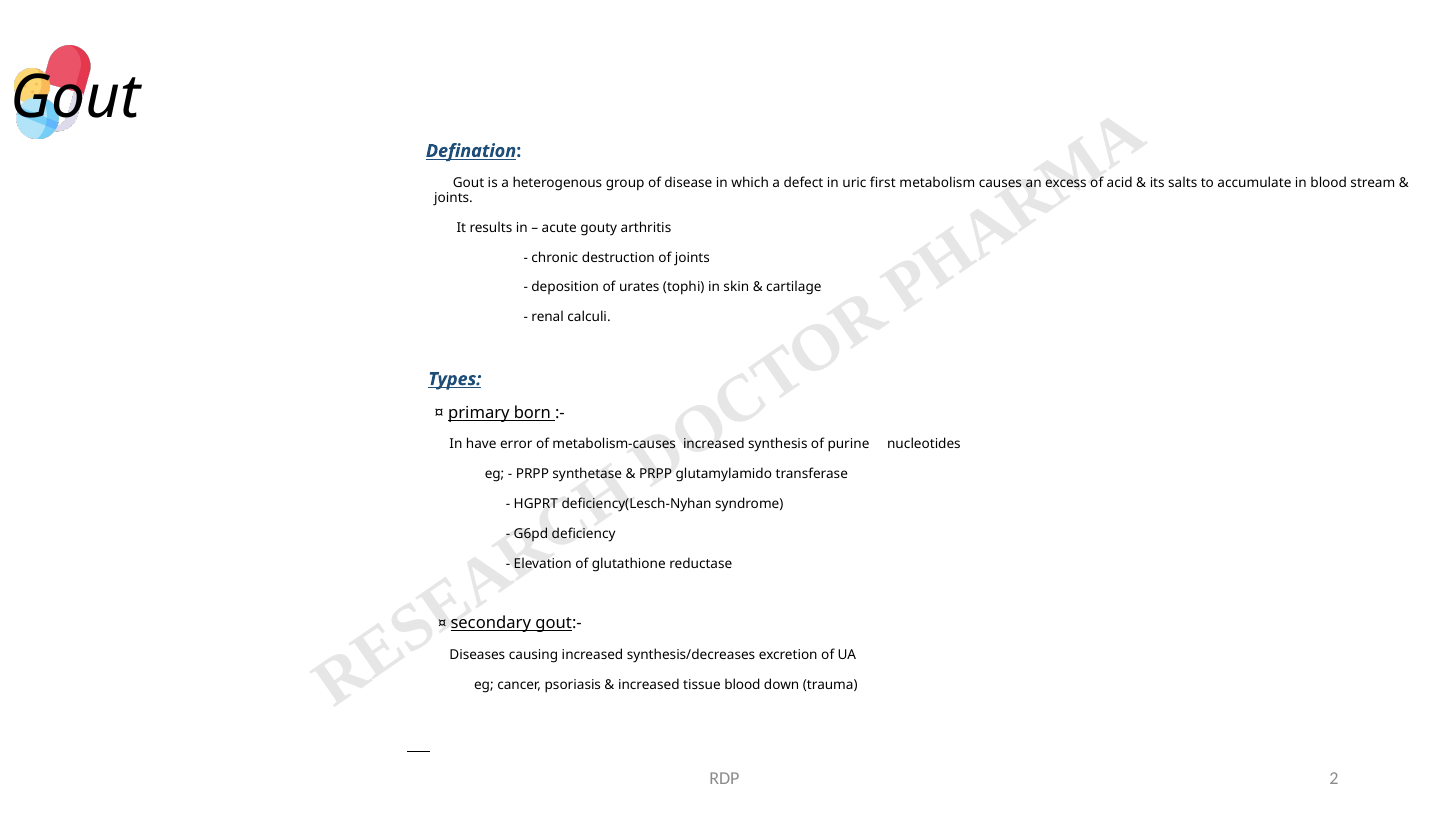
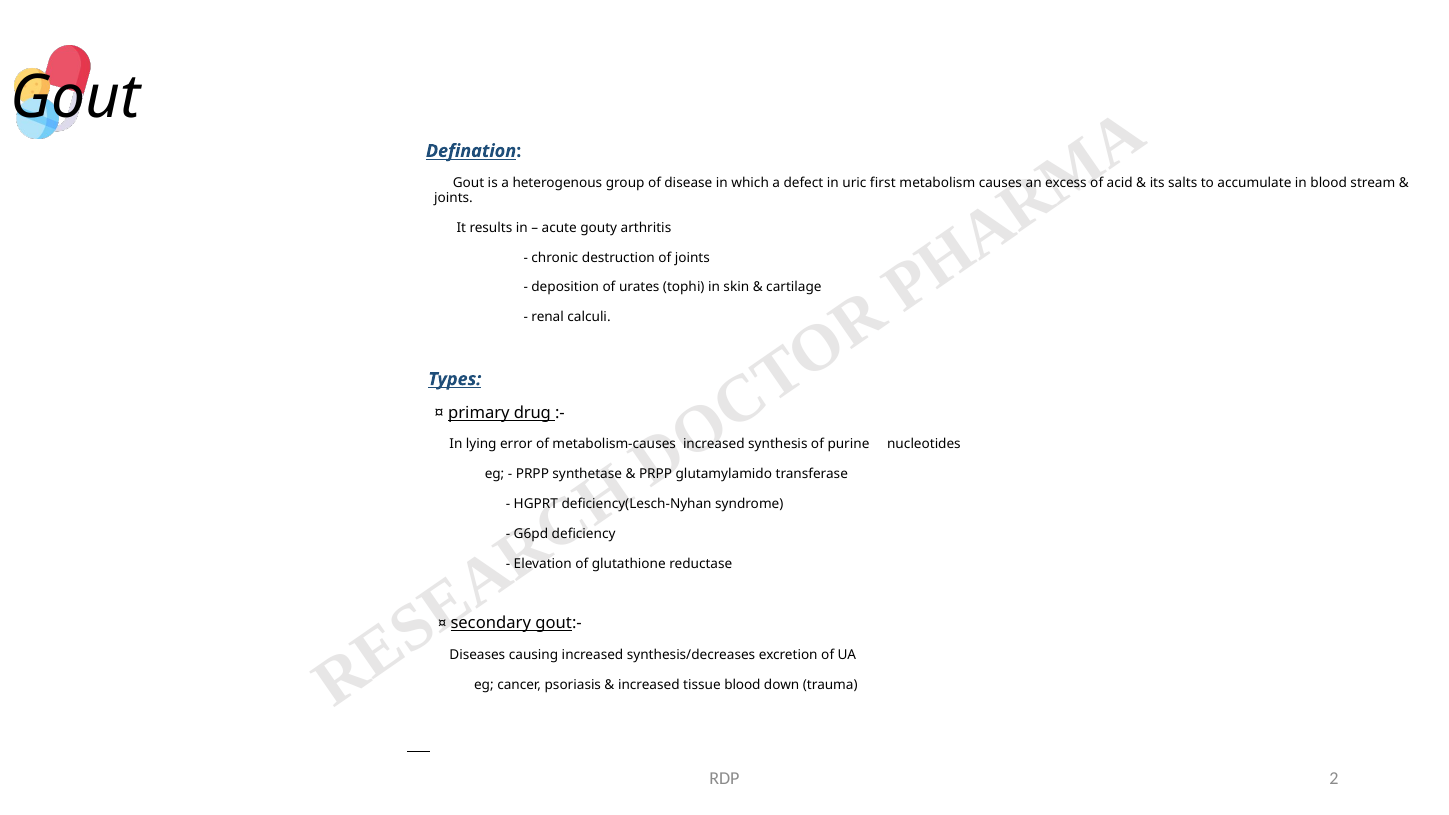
born: born -> drug (532, 413)
have: have -> lying (481, 444)
